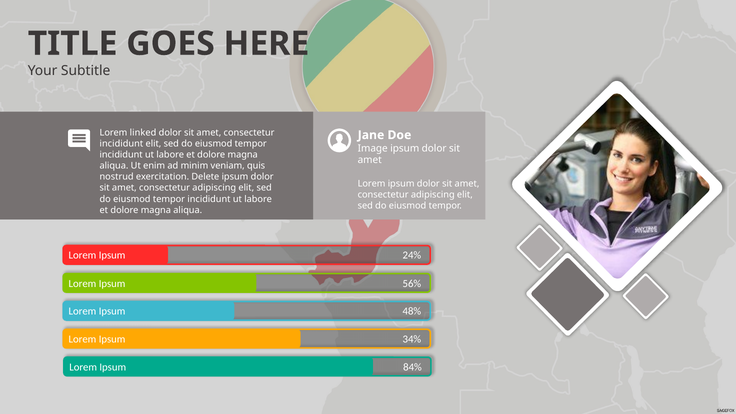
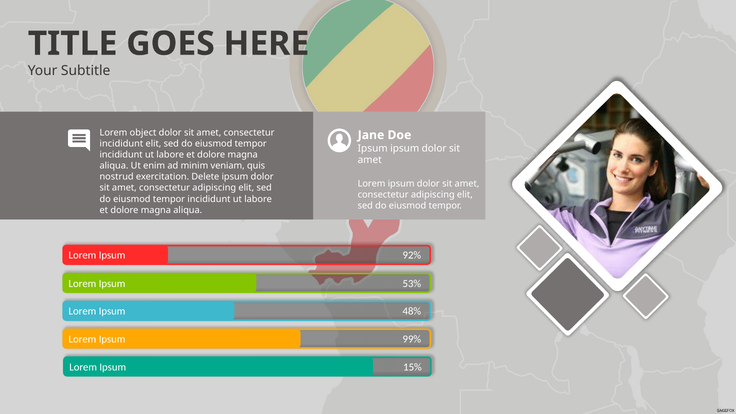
linked: linked -> object (143, 133)
Image: Image -> Ipsum (373, 148)
24%: 24% -> 92% (412, 255)
56%: 56% -> 53% (412, 283)
34%: 34% -> 99% (412, 339)
84%: 84% -> 15% (413, 367)
